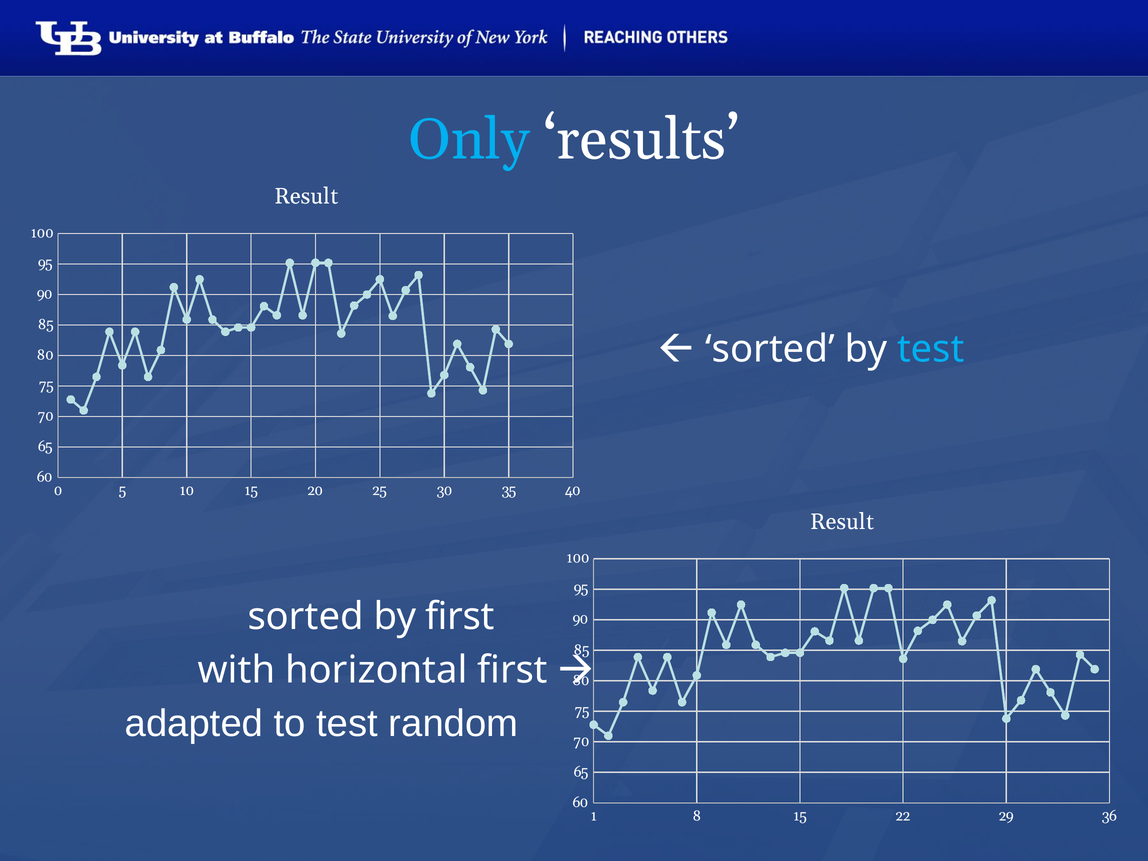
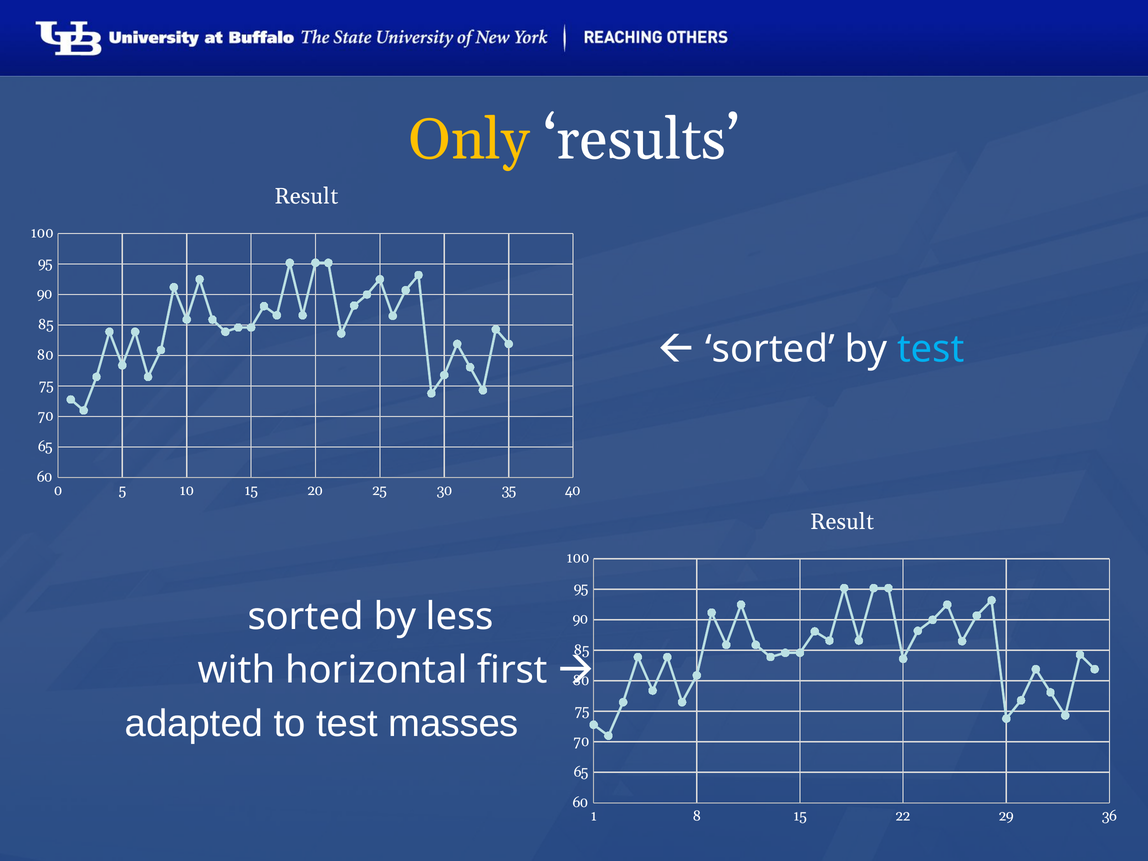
Only colour: light blue -> yellow (469, 140)
by first: first -> less (460, 617)
random: random -> masses (454, 724)
